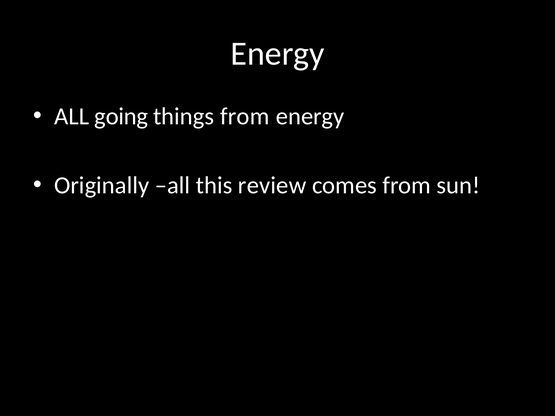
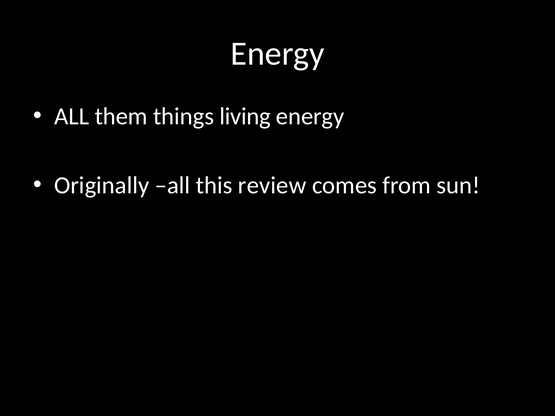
going: going -> them (121, 116)
things from: from -> living (245, 116)
